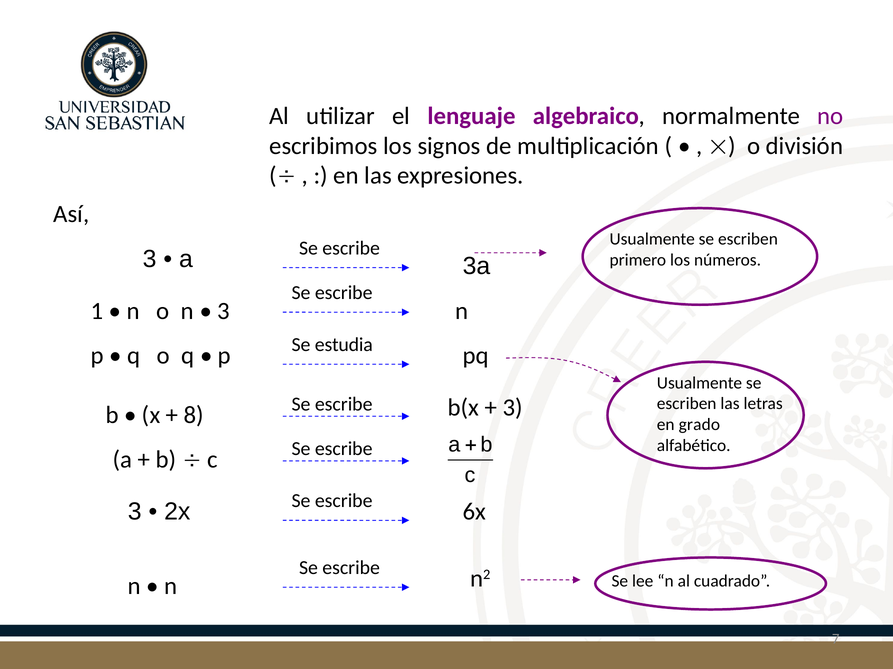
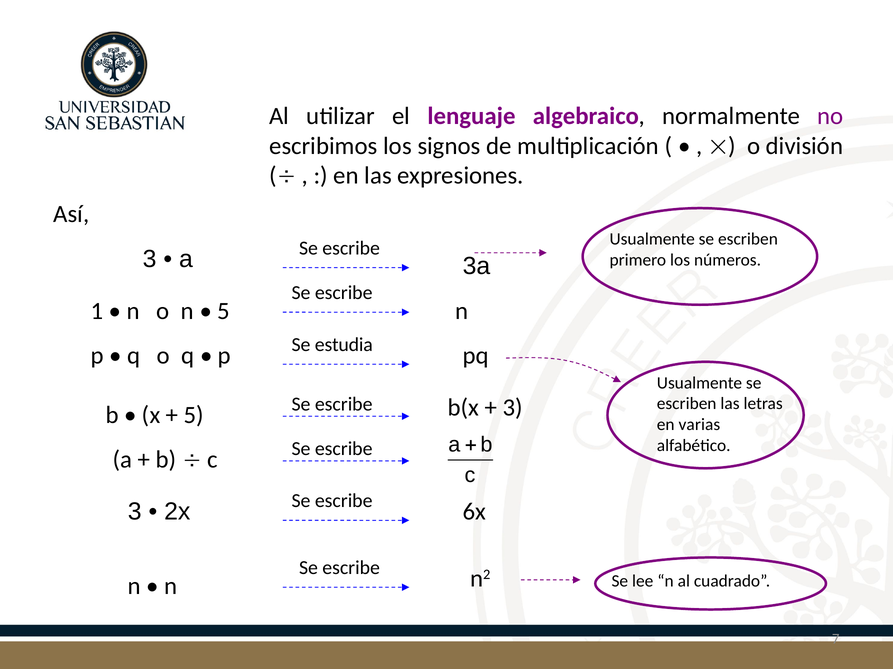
3: 3 -> 5 (224, 311)
8: 8 -> 5 (194, 415)
grado: grado -> varias (699, 425)
